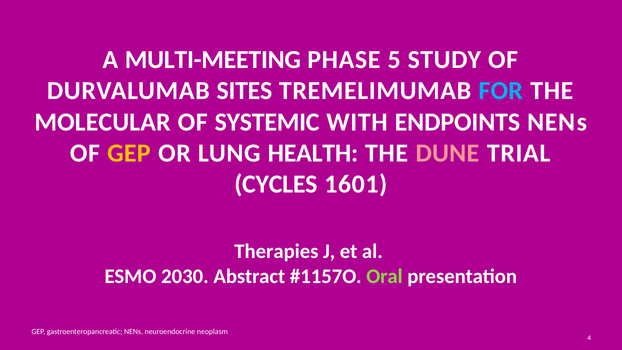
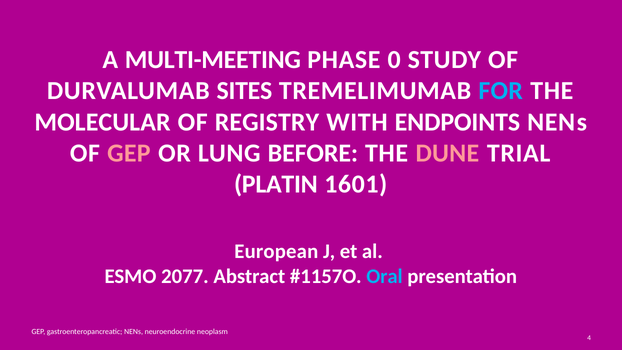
5: 5 -> 0 (394, 60)
SYSTEMIC: SYSTEMIC -> REGISTRY (267, 122)
GEP colour: yellow -> pink (129, 153)
HEALTH: HEALTH -> BEFORE (313, 153)
CYCLES: CYCLES -> PLATIN (276, 184)
Therapies: Therapies -> European (276, 251)
2030: 2030 -> 2077 (185, 276)
Oral colour: light green -> light blue (385, 276)
